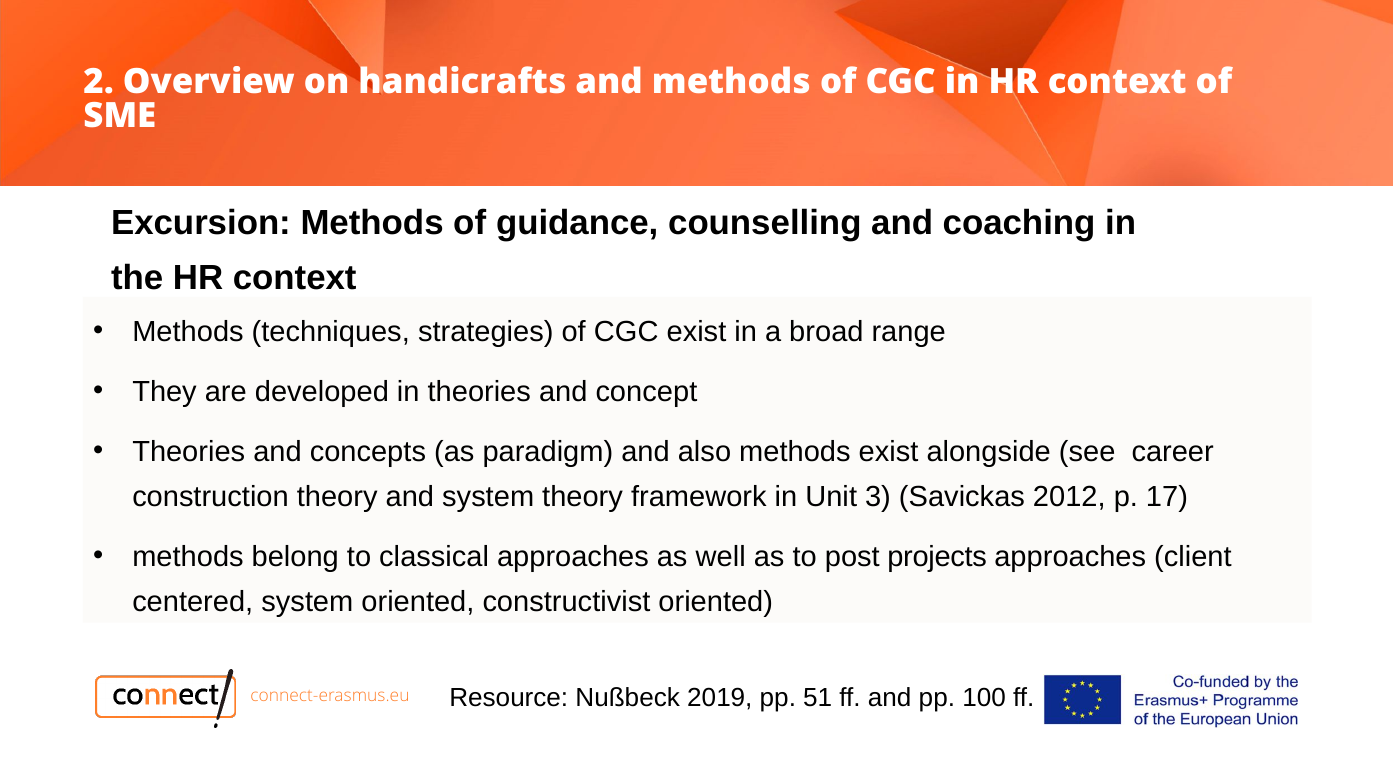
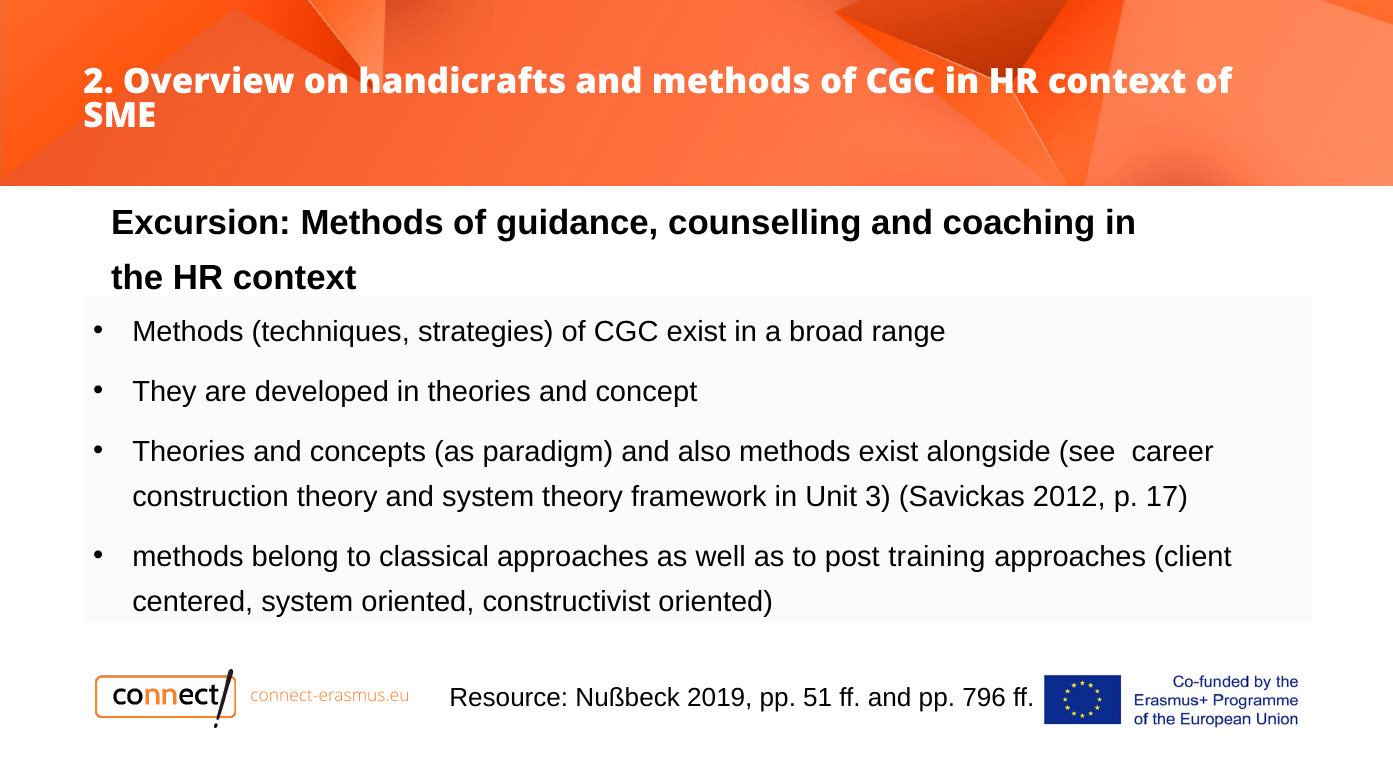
projects: projects -> training (937, 557)
100: 100 -> 796 (984, 697)
